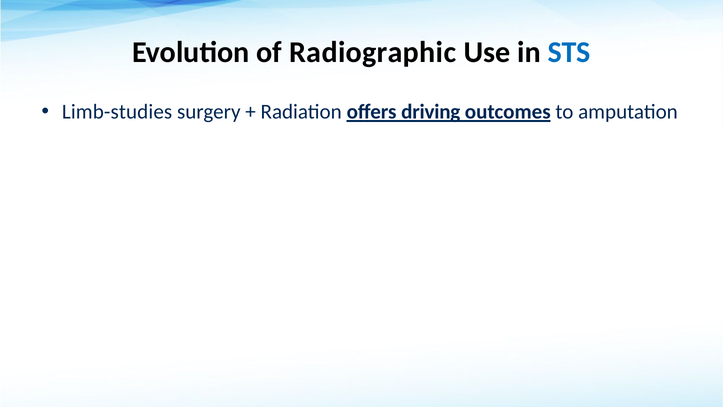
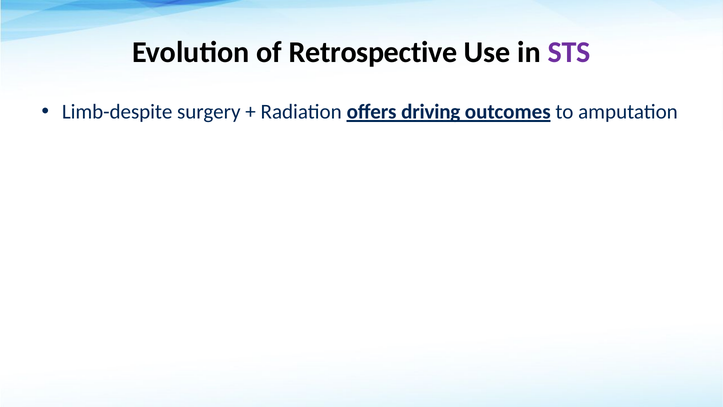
Radiographic: Radiographic -> Retrospective (373, 52)
STS colour: blue -> purple (569, 52)
Limb-studies: Limb-studies -> Limb-despite (117, 112)
